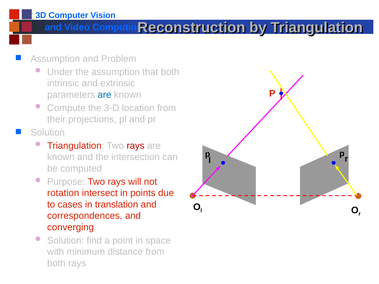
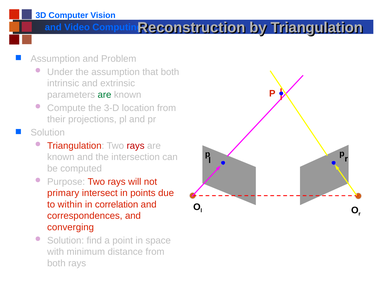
are colour: blue -> green (105, 95)
rotation: rotation -> primary (63, 193)
cases: cases -> within (70, 205)
translation: translation -> correlation (117, 205)
